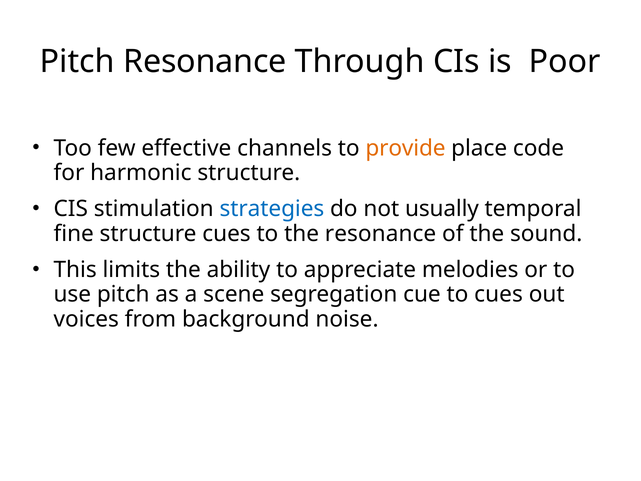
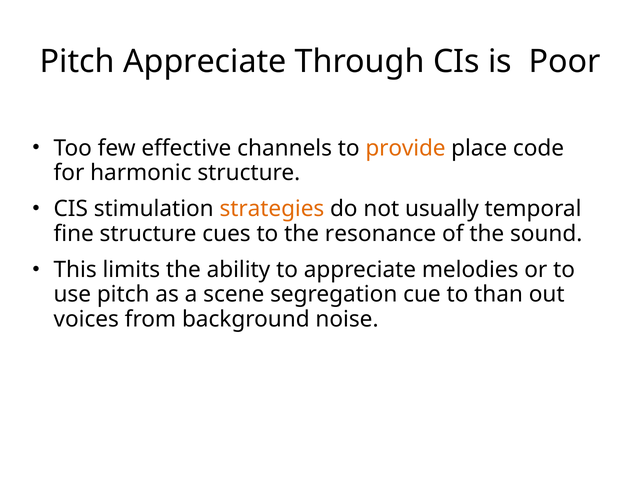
Pitch Resonance: Resonance -> Appreciate (205, 62)
strategies colour: blue -> orange (272, 209)
to cues: cues -> than (499, 294)
